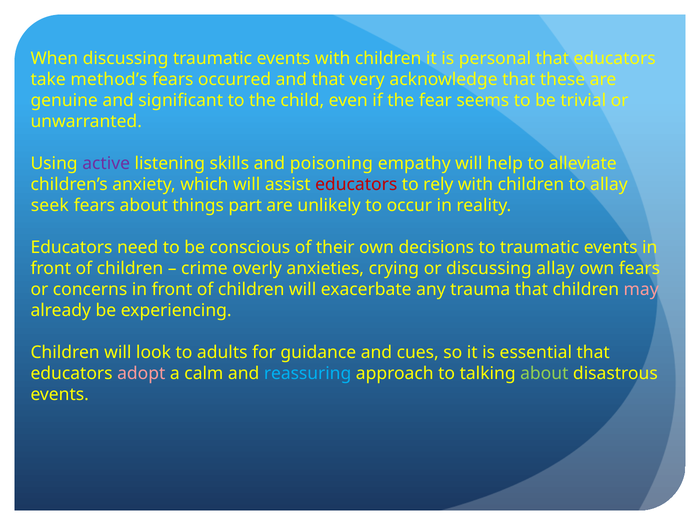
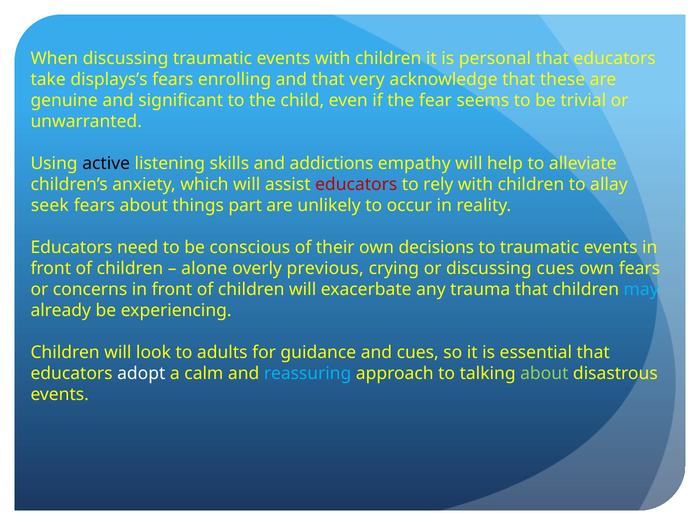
method’s: method’s -> displays’s (109, 79)
occurred: occurred -> enrolling (235, 79)
active colour: purple -> black (106, 163)
poisoning: poisoning -> addictions (332, 163)
crime: crime -> alone (204, 268)
anxieties: anxieties -> previous (325, 268)
discussing allay: allay -> cues (555, 268)
may colour: pink -> light blue (641, 289)
adopt colour: pink -> white (141, 373)
